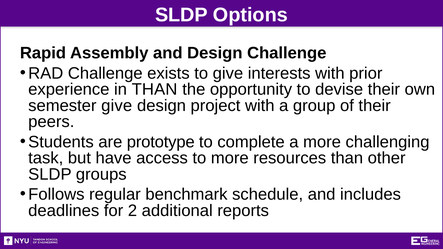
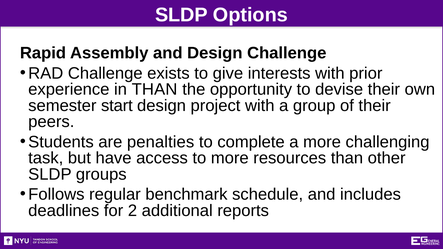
semester give: give -> start (117, 106)
prototype: prototype -> penalties (161, 142)
